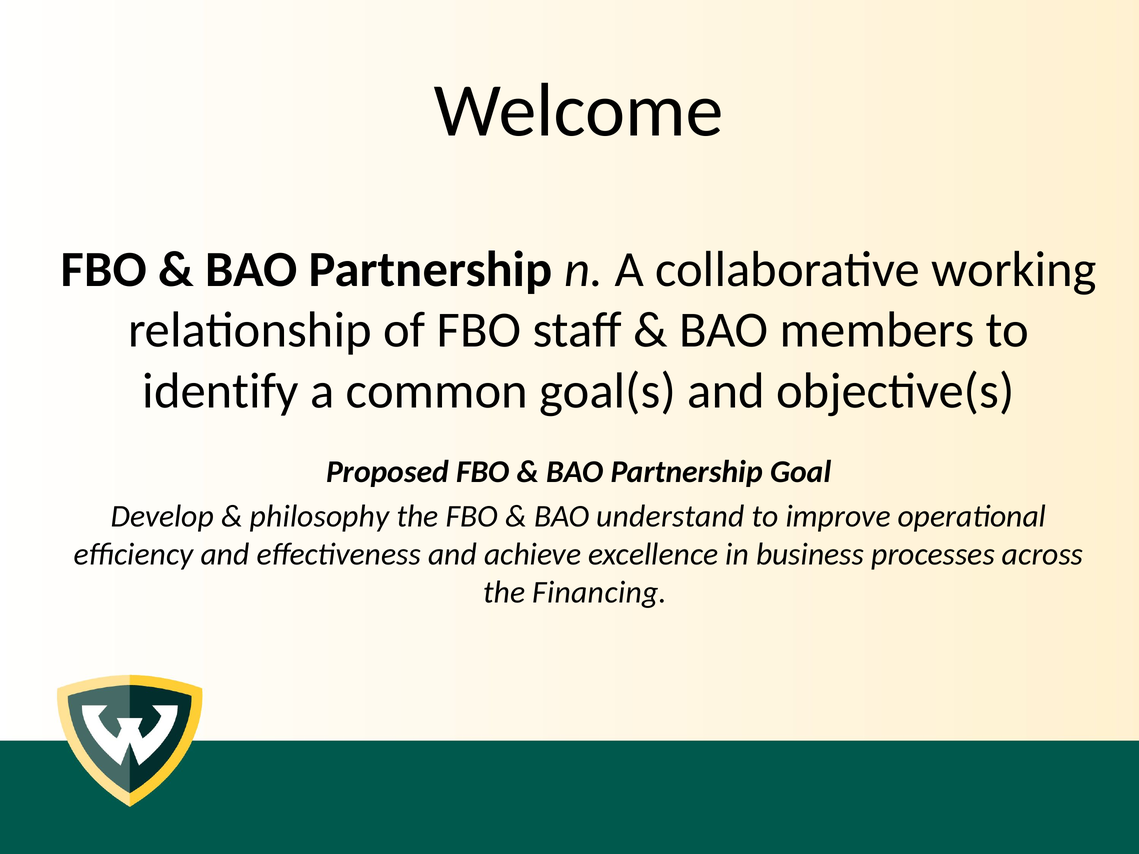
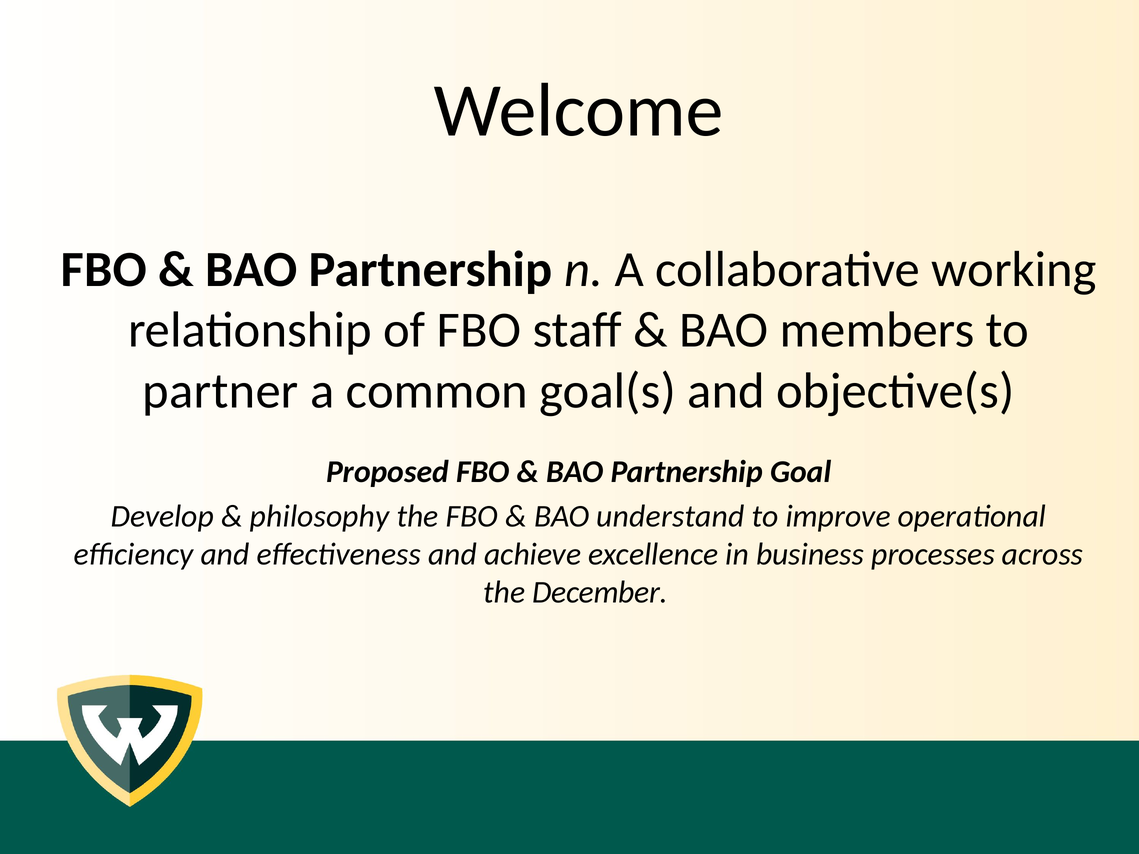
identify: identify -> partner (220, 391)
Financing: Financing -> December (600, 592)
